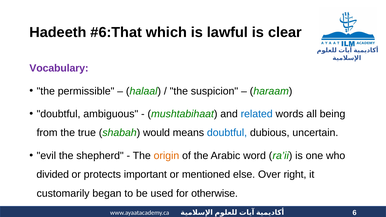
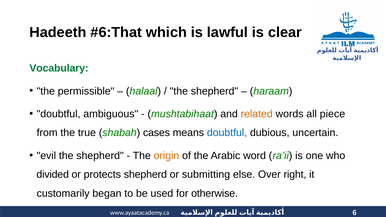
Vocabulary colour: purple -> green (59, 68)
suspicion: suspicion -> shepherd (214, 91)
related colour: blue -> orange (257, 114)
being: being -> piece (332, 114)
would: would -> cases (156, 133)
protects important: important -> shepherd (145, 175)
mentioned: mentioned -> submitting (206, 175)
